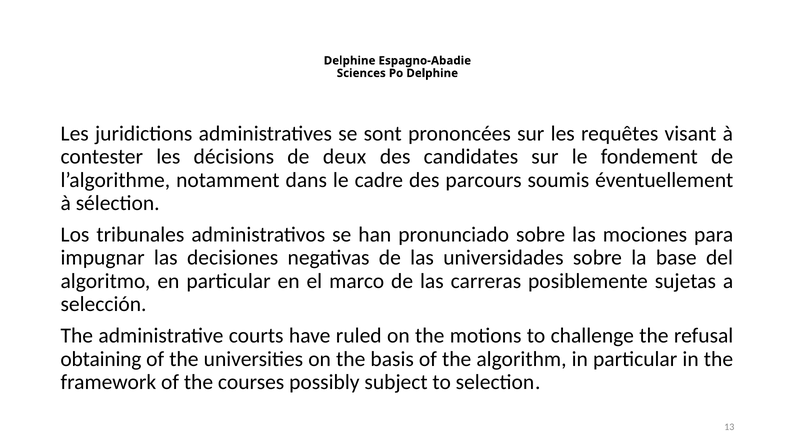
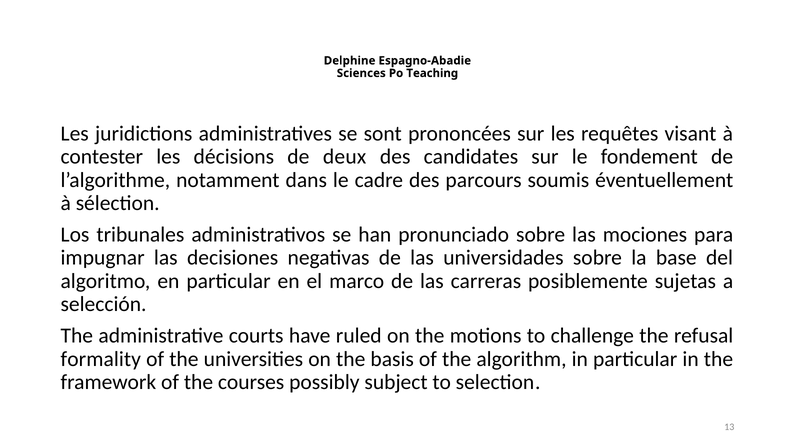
Po Delphine: Delphine -> Teaching (432, 73)
obtaining: obtaining -> formality (101, 359)
